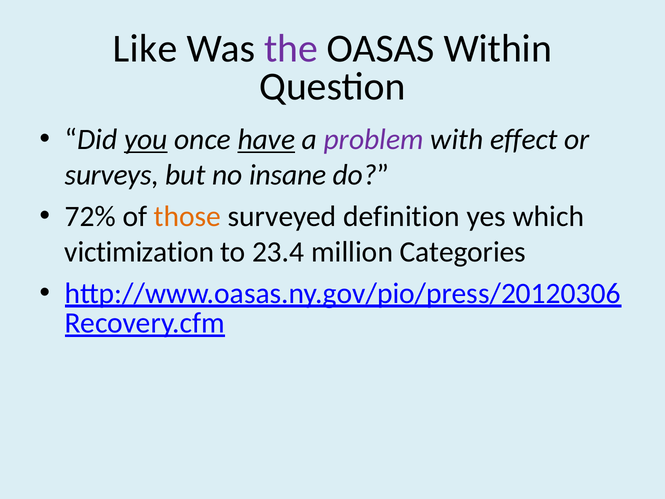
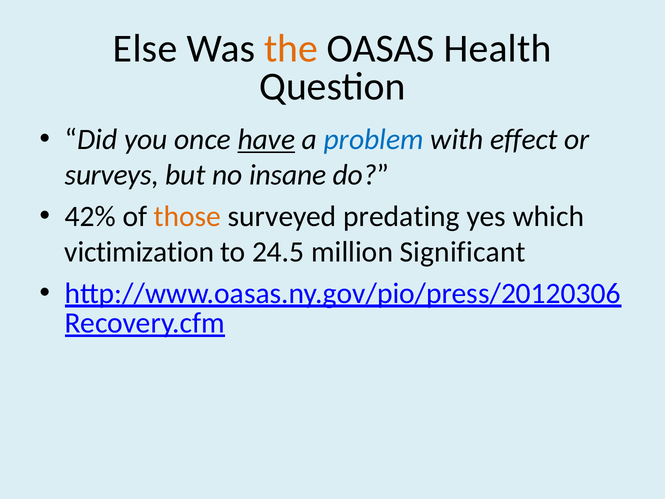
Like: Like -> Else (145, 48)
the colour: purple -> orange (291, 48)
Within: Within -> Health (498, 48)
you underline: present -> none (146, 140)
problem colour: purple -> blue (374, 140)
72%: 72% -> 42% (90, 216)
definition: definition -> predating (401, 216)
23.4: 23.4 -> 24.5 (278, 252)
Categories: Categories -> Significant (463, 252)
